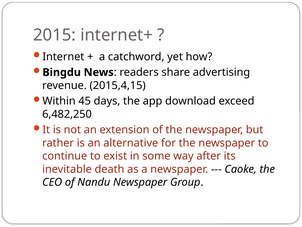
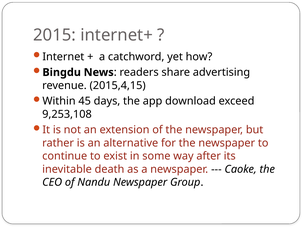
6,482,250: 6,482,250 -> 9,253,108 (67, 114)
